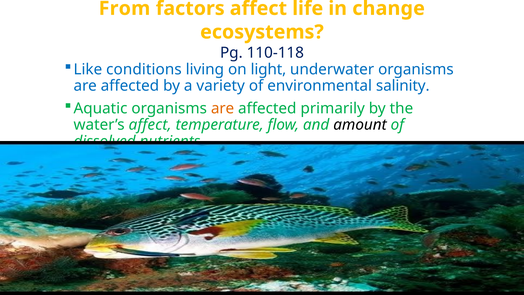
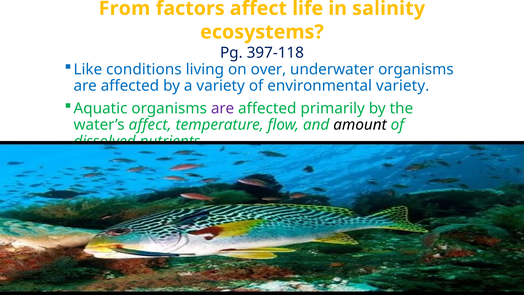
change: change -> salinity (389, 8)
110-118: 110-118 -> 397-118 (275, 53)
light: light -> over (268, 69)
environmental salinity: salinity -> variety (403, 86)
are colour: orange -> purple (223, 108)
